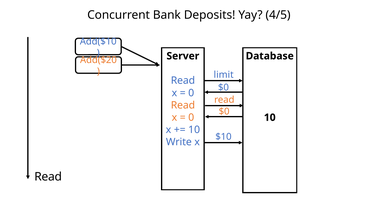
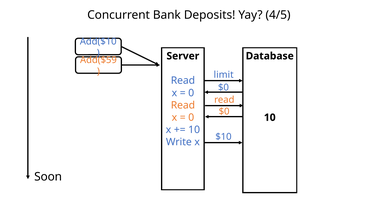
Add($20: Add($20 -> Add($59 (98, 60)
Read: Read -> Soon (48, 176)
